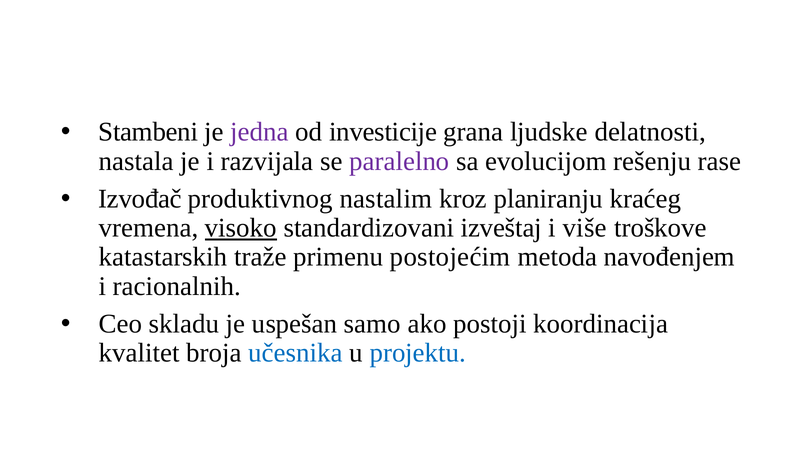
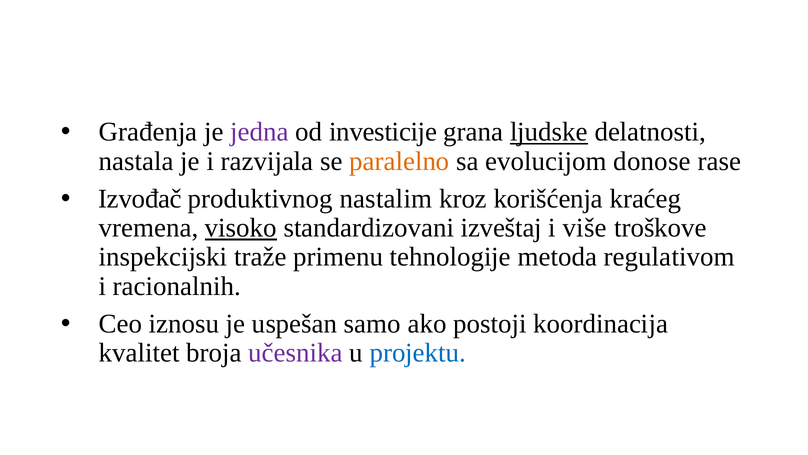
Stambeni: Stambeni -> Građenja (148, 132)
ljudske underline: none -> present (549, 132)
paralelno colour: purple -> orange (399, 161)
rešenju: rešenju -> donose (652, 161)
planiranju: planiranju -> korišćenja (548, 199)
katastarskih: katastarskih -> inspekcijski (163, 257)
postojećim: postojećim -> tehnologije (450, 257)
navođenjem: navođenjem -> regulativom (669, 257)
skladu: skladu -> iznosu (184, 323)
učesnika colour: blue -> purple (295, 352)
